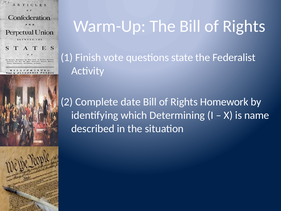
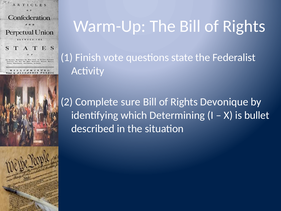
date: date -> sure (131, 102)
Homework: Homework -> Devonique (224, 102)
name: name -> bullet (257, 115)
